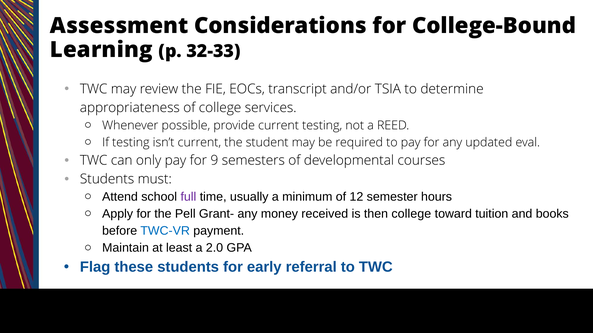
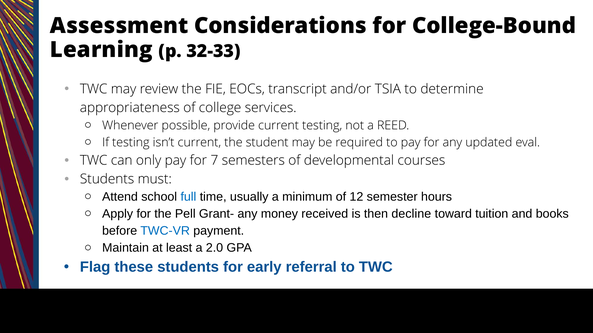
9: 9 -> 7 (214, 161)
full colour: purple -> blue (188, 197)
then college: college -> decline (411, 214)
